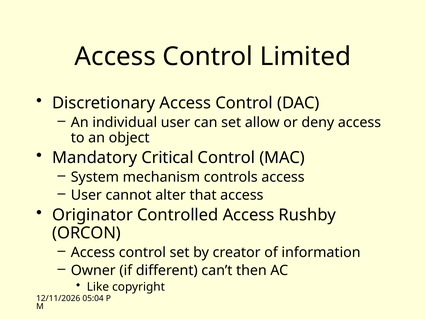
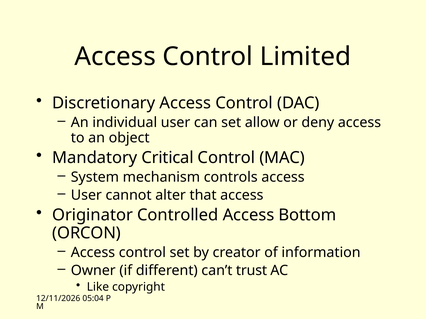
Rushby: Rushby -> Bottom (307, 216)
then: then -> trust (252, 271)
